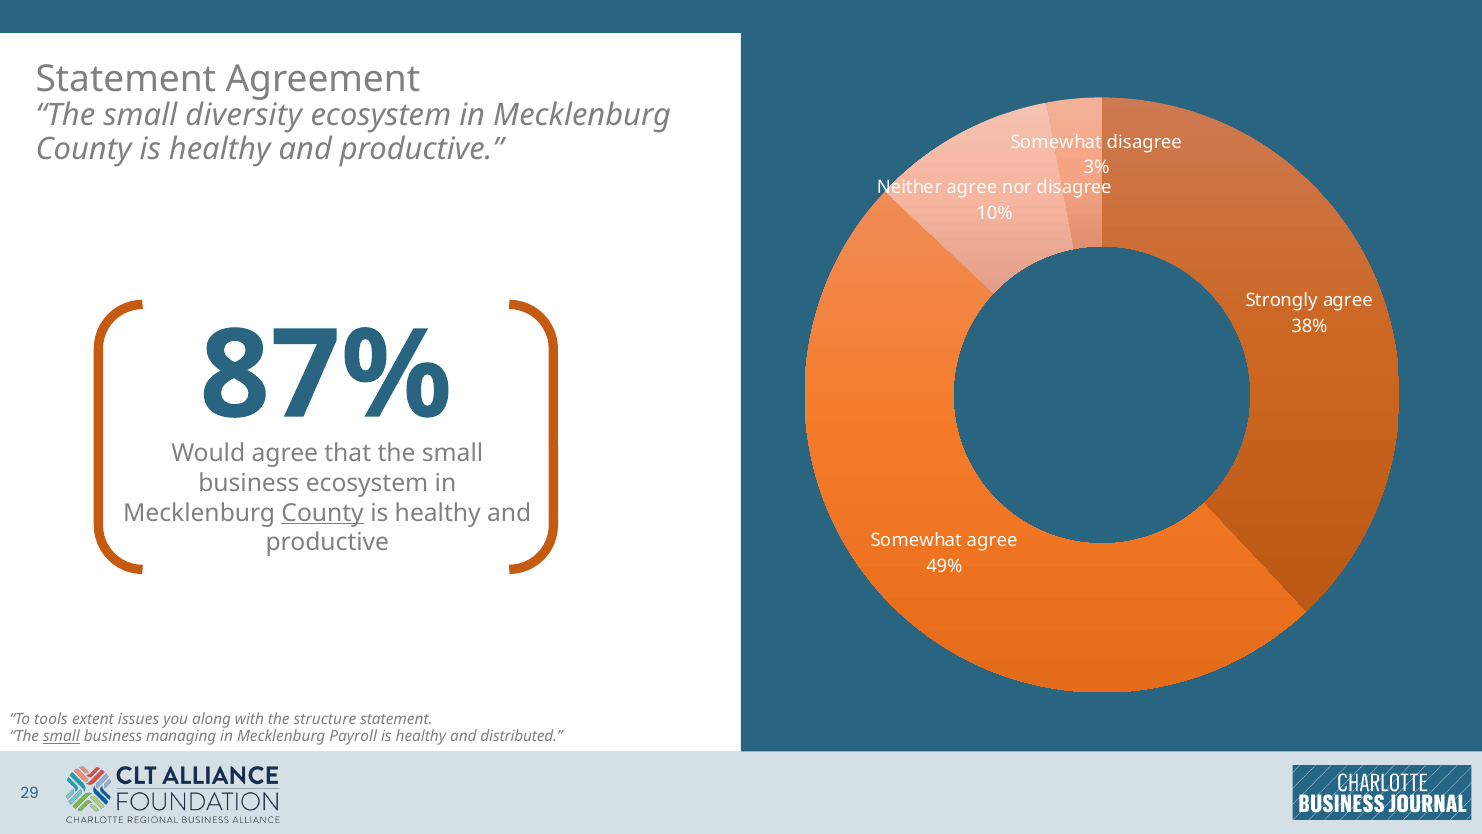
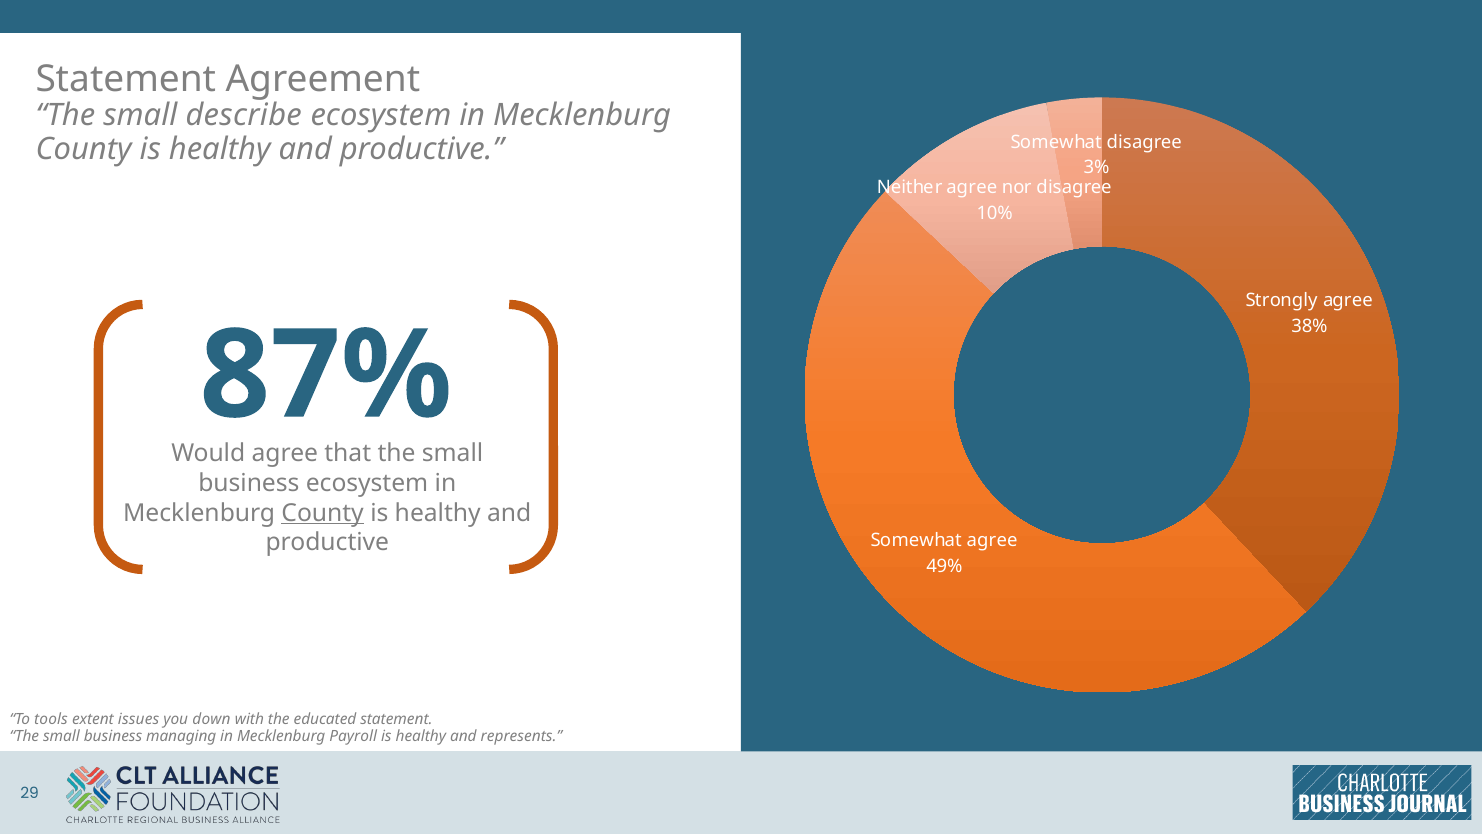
diversity: diversity -> describe (244, 115)
along: along -> down (212, 719)
structure: structure -> educated (325, 719)
small underline: present -> none (62, 736)
distributed: distributed -> represents (521, 736)
